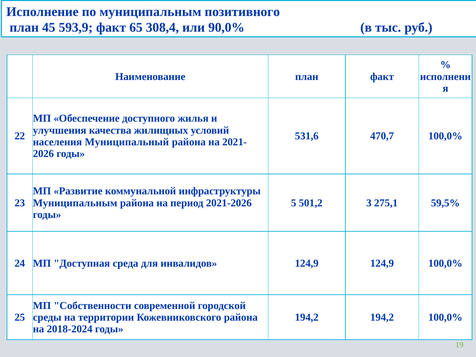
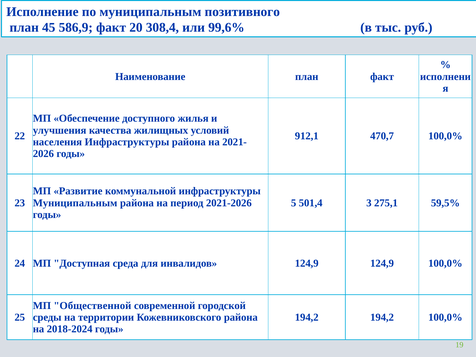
593,9: 593,9 -> 586,9 (76, 28)
65: 65 -> 20 (136, 28)
90,0%: 90,0% -> 99,6% (226, 28)
531,6: 531,6 -> 912,1 (307, 136)
населения Муниципальный: Муниципальный -> Инфраструктуры (127, 142)
501,2: 501,2 -> 501,4 (311, 203)
Собственности: Собственности -> Общественной (92, 306)
